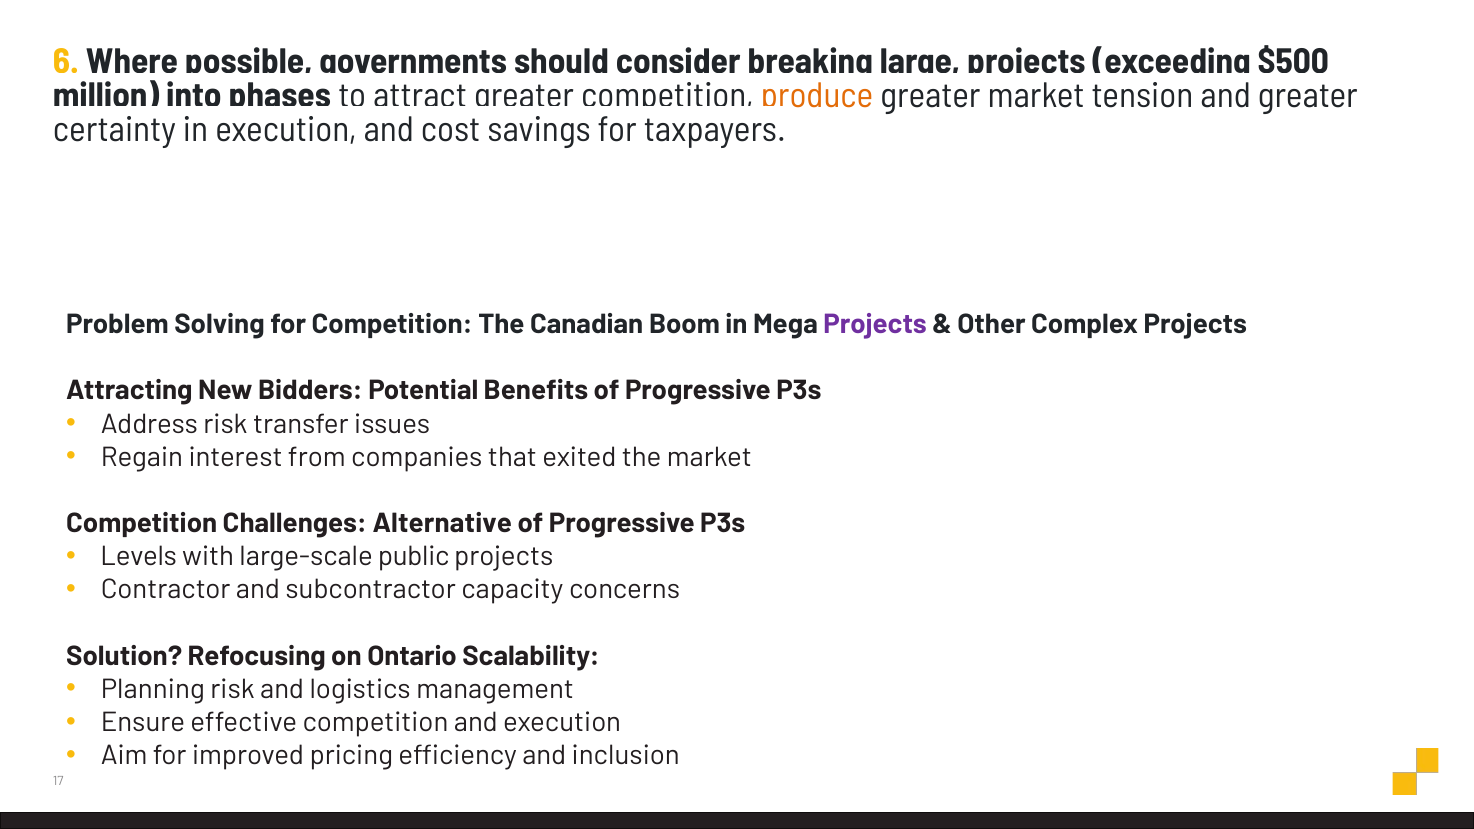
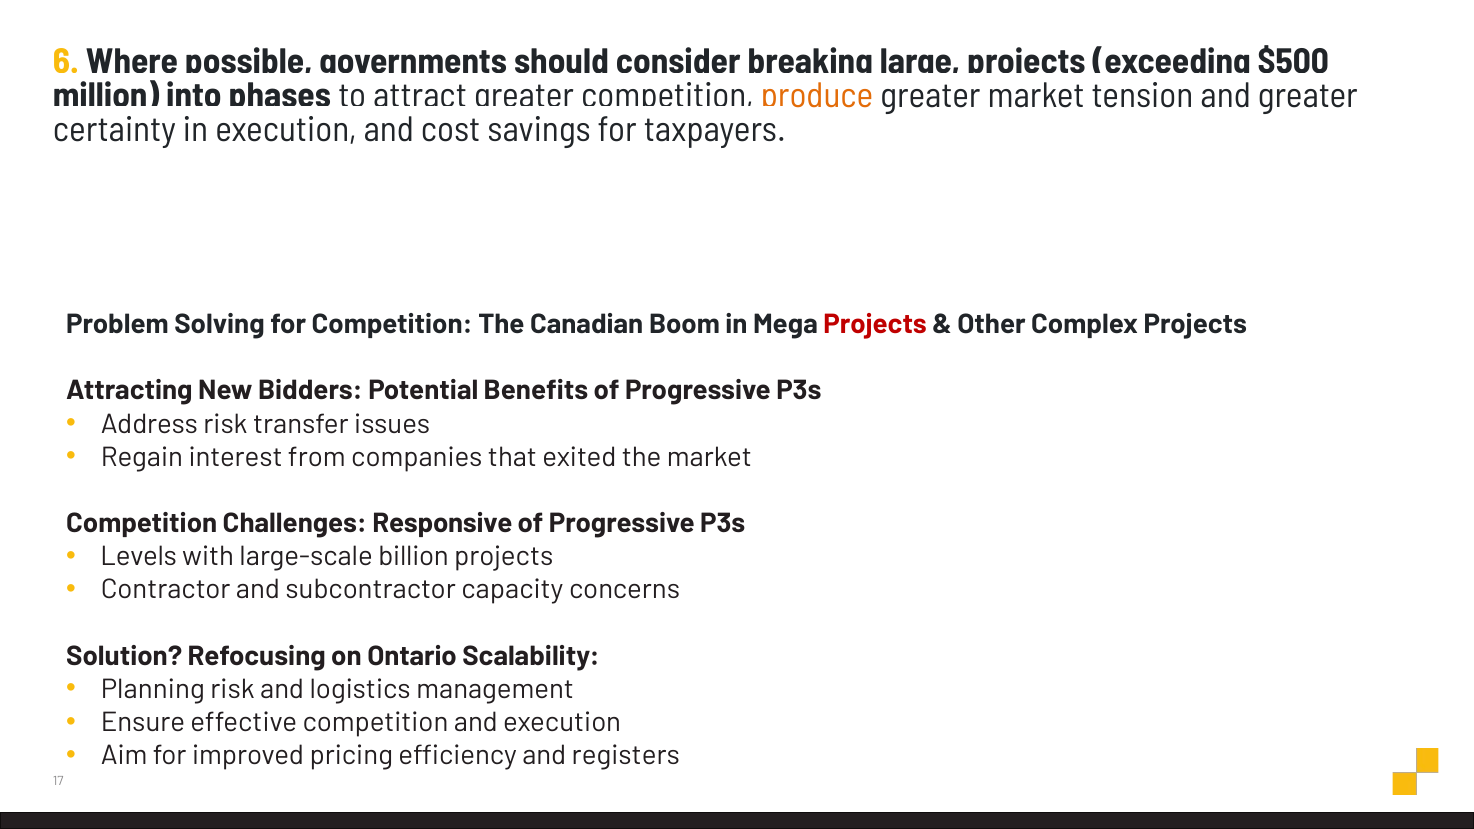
Projects colour: purple -> red (875, 325)
Alternative: Alternative -> Responsive (442, 524)
public: public -> billion (414, 557)
inclusion: inclusion -> registers (626, 756)
